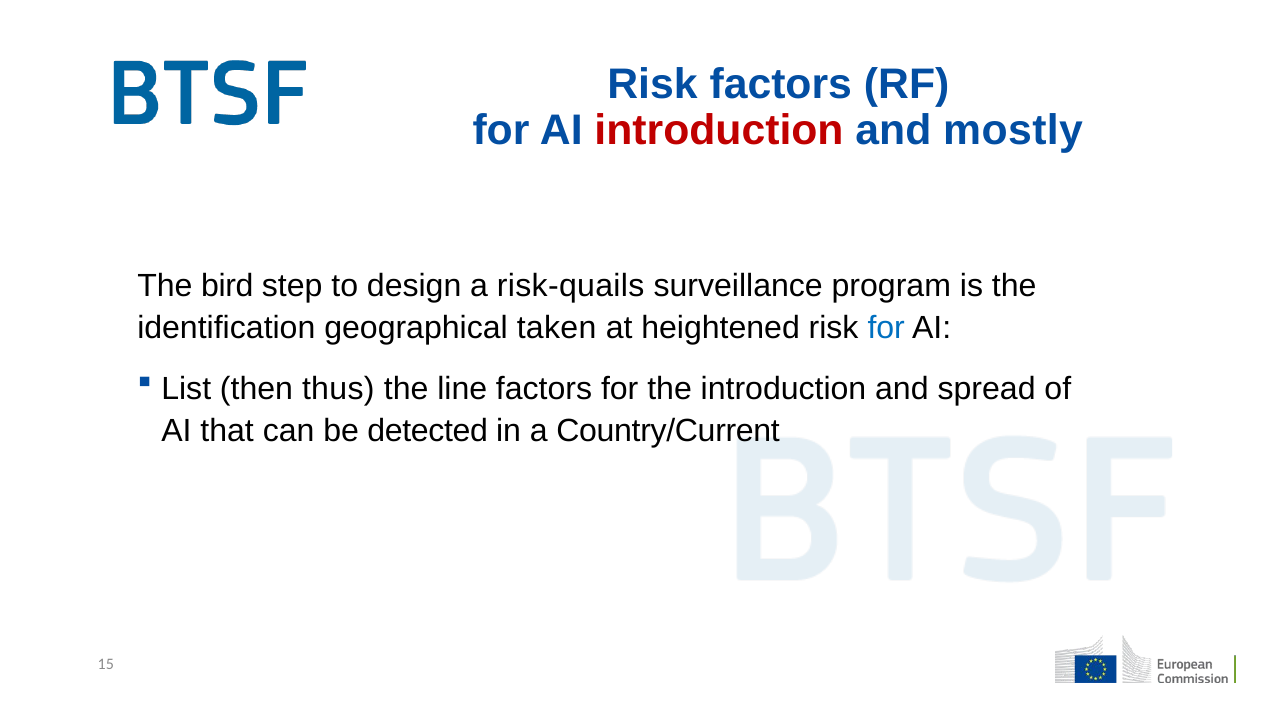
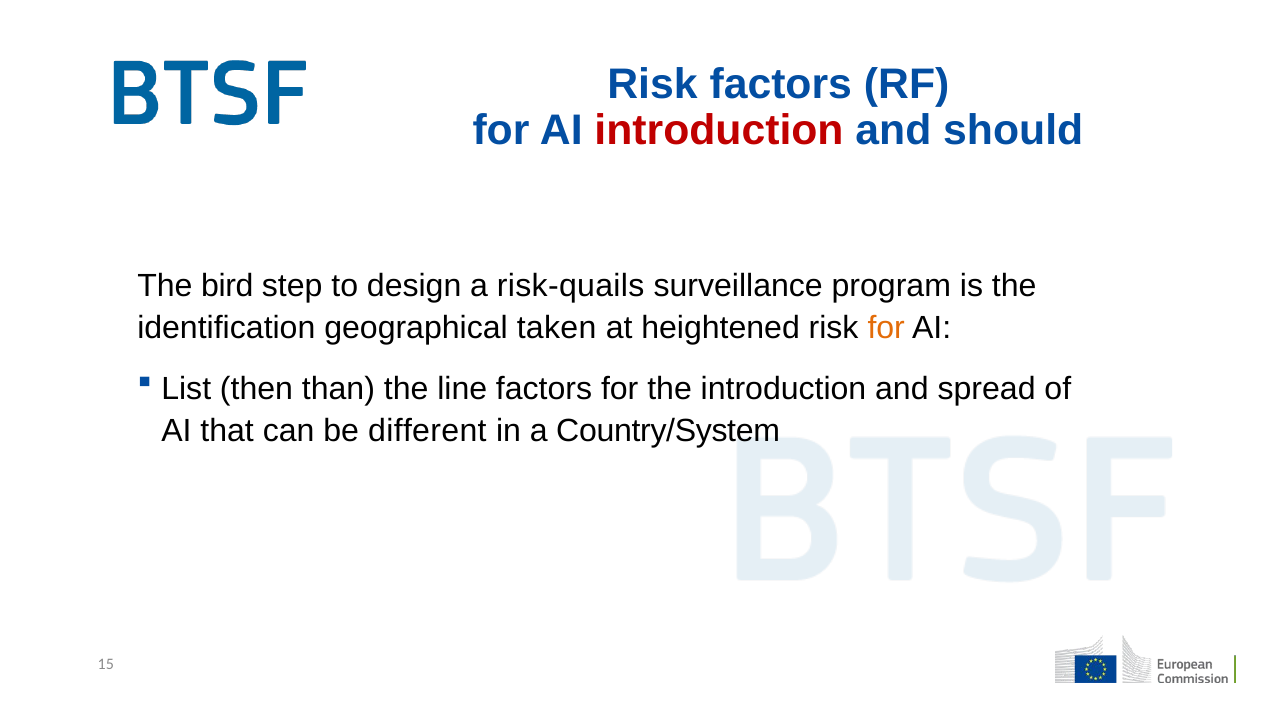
mostly: mostly -> should (1013, 130)
for colour: blue -> orange (886, 328)
thus: thus -> than (338, 389)
detected: detected -> different (427, 431)
Country/Current: Country/Current -> Country/System (668, 431)
